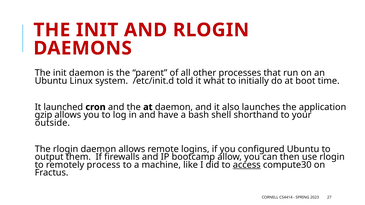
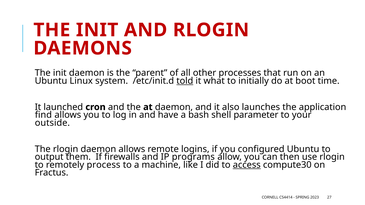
told underline: none -> present (185, 81)
gzip: gzip -> find (43, 115)
shorthand: shorthand -> parameter (256, 115)
bootcamp: bootcamp -> programs (193, 157)
